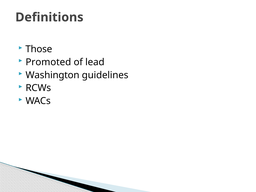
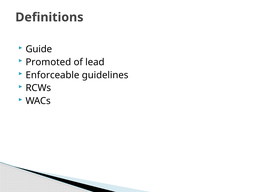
Those: Those -> Guide (39, 49)
Washington: Washington -> Enforceable (52, 75)
